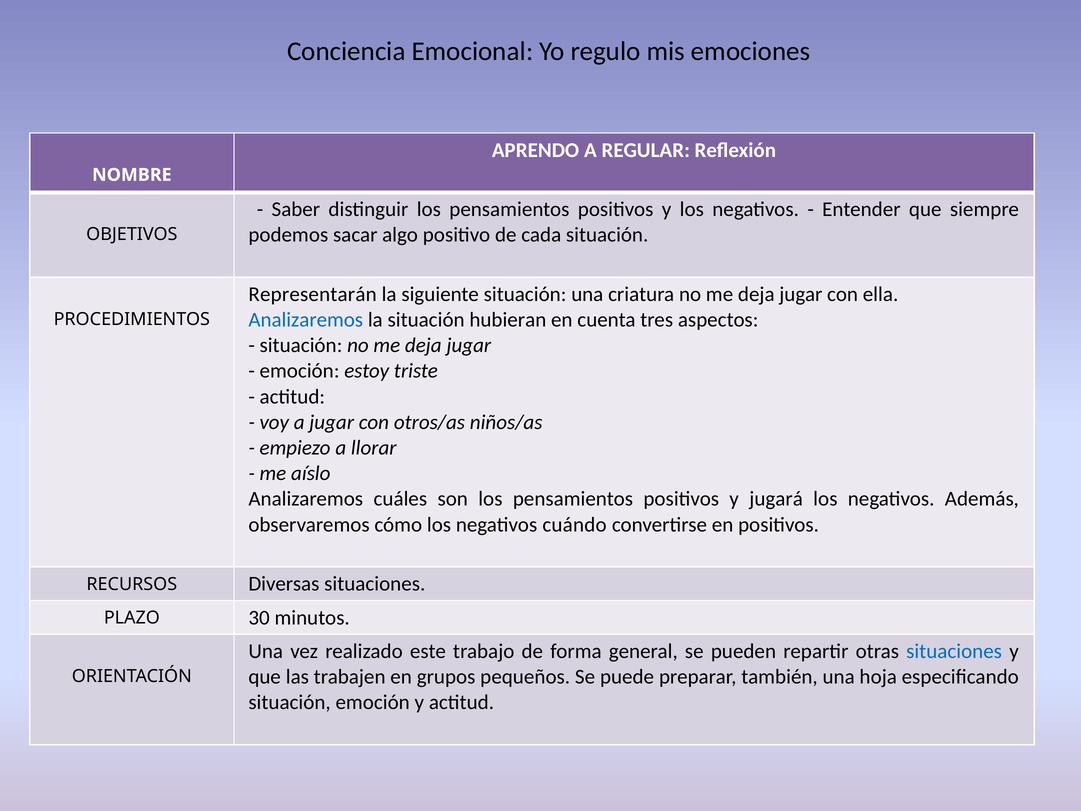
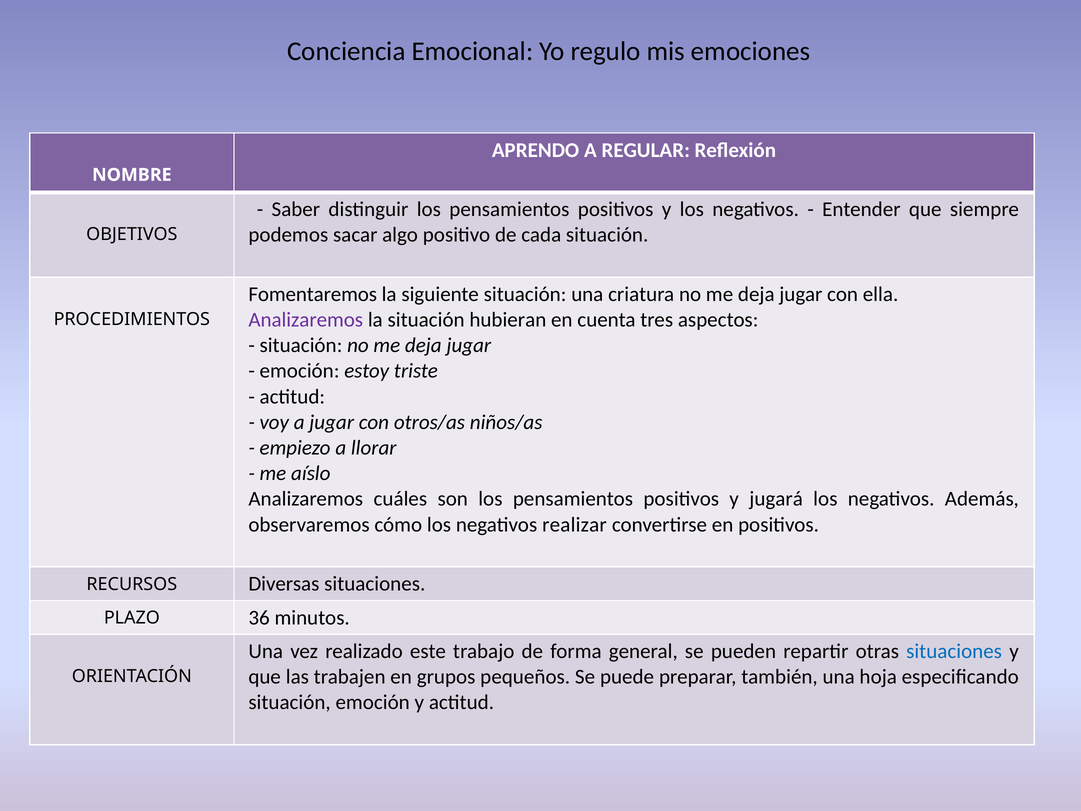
Representarán: Representarán -> Fomentaremos (313, 294)
Analizaremos colour: blue -> purple (306, 320)
cuándo: cuándo -> realizar (574, 524)
30: 30 -> 36 (259, 617)
